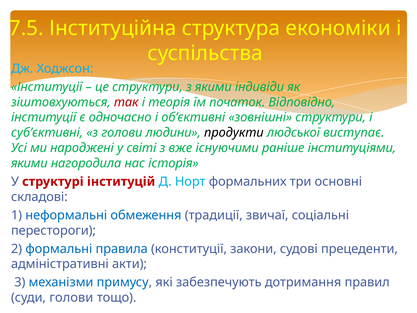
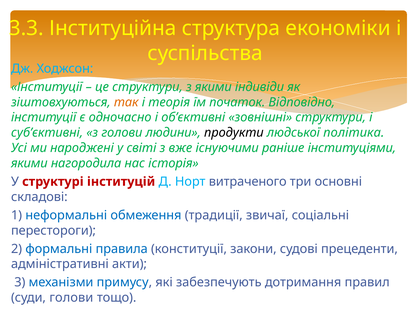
7.5: 7.5 -> 3.3 (26, 28)
так colour: red -> orange (126, 102)
виступає: виступає -> політика (354, 133)
формальних: формальних -> витраченого (248, 181)
